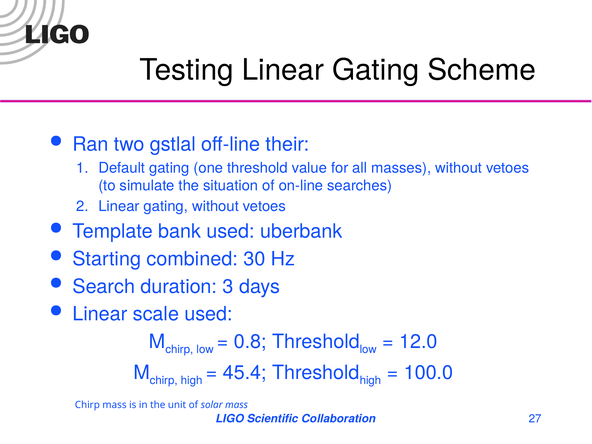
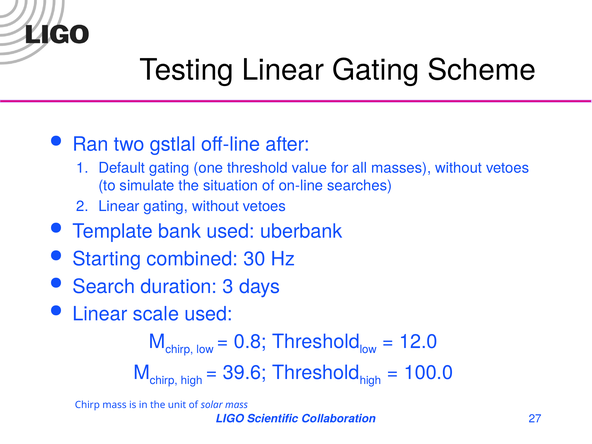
their: their -> after (288, 144)
45.4: 45.4 -> 39.6 (245, 373)
